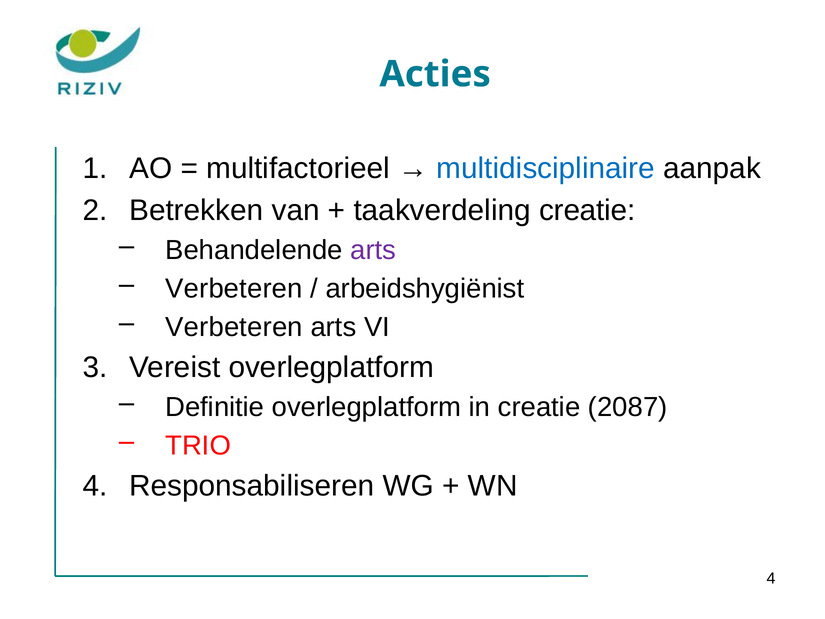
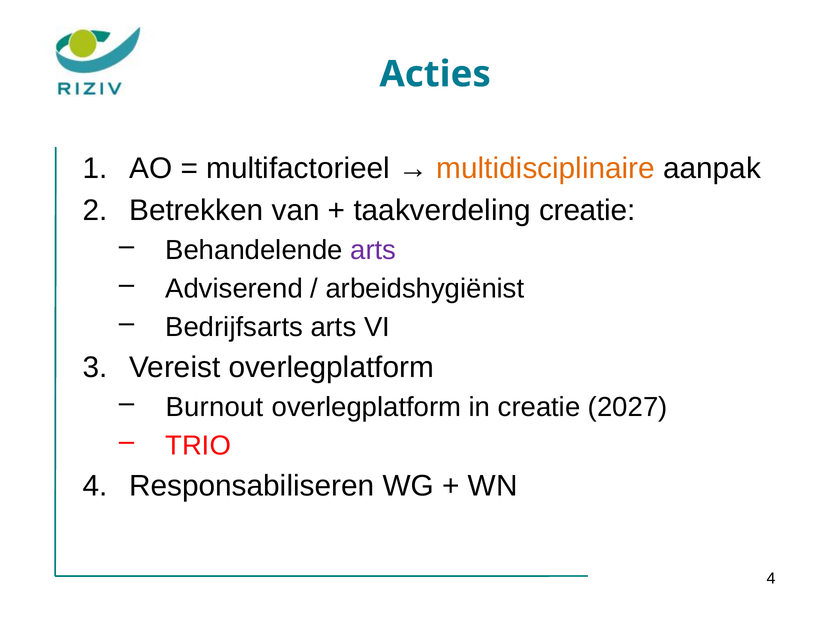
multidisciplinaire colour: blue -> orange (546, 168)
Verbeteren: Verbeteren -> Adviserend (234, 288)
Verbeteren: Verbeteren -> Bedrijfsarts (234, 327)
Definitie: Definitie -> Burnout (215, 407)
2087: 2087 -> 2027 (628, 407)
